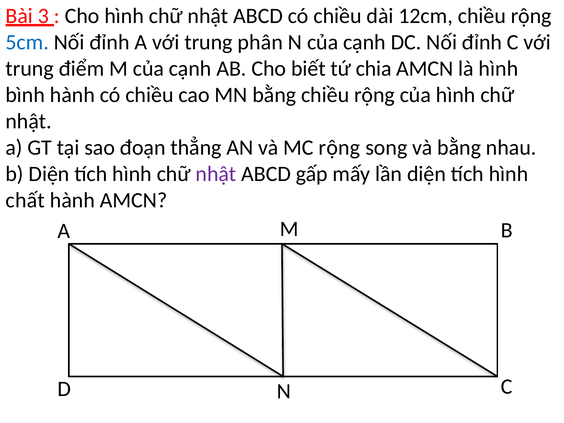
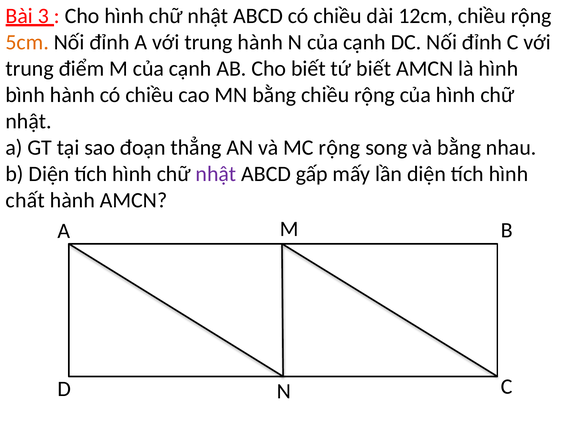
5cm colour: blue -> orange (27, 42)
trung phân: phân -> hành (260, 42)
tứ chia: chia -> biết (374, 68)
